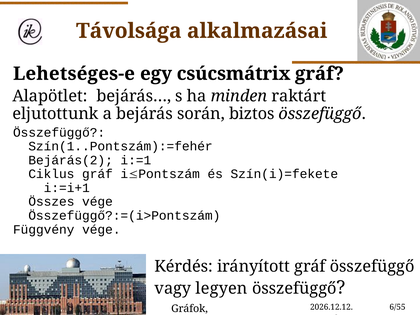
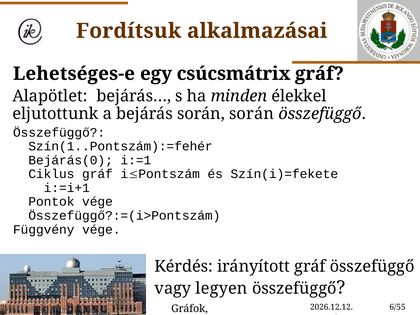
Távolsága: Távolsága -> Fordítsuk (129, 31)
raktárt: raktárt -> élekkel (299, 96)
során biztos: biztos -> során (252, 114)
Bejárás(2: Bejárás(2 -> Bejárás(0 (71, 160)
Összes: Összes -> Pontok (51, 202)
